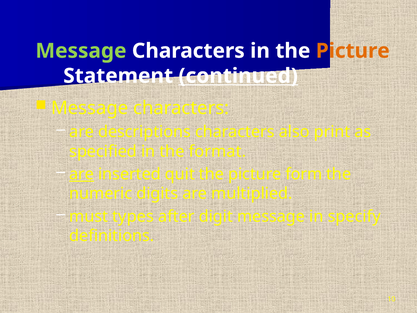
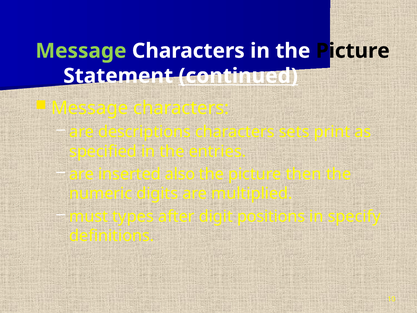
Picture colour: orange -> black (353, 51)
also: also -> sets (294, 132)
format: format -> entries (217, 151)
are underline: present -> none (82, 174)
quit: quit -> also (180, 174)
form: form -> then (304, 174)
digit message: message -> positions (271, 216)
